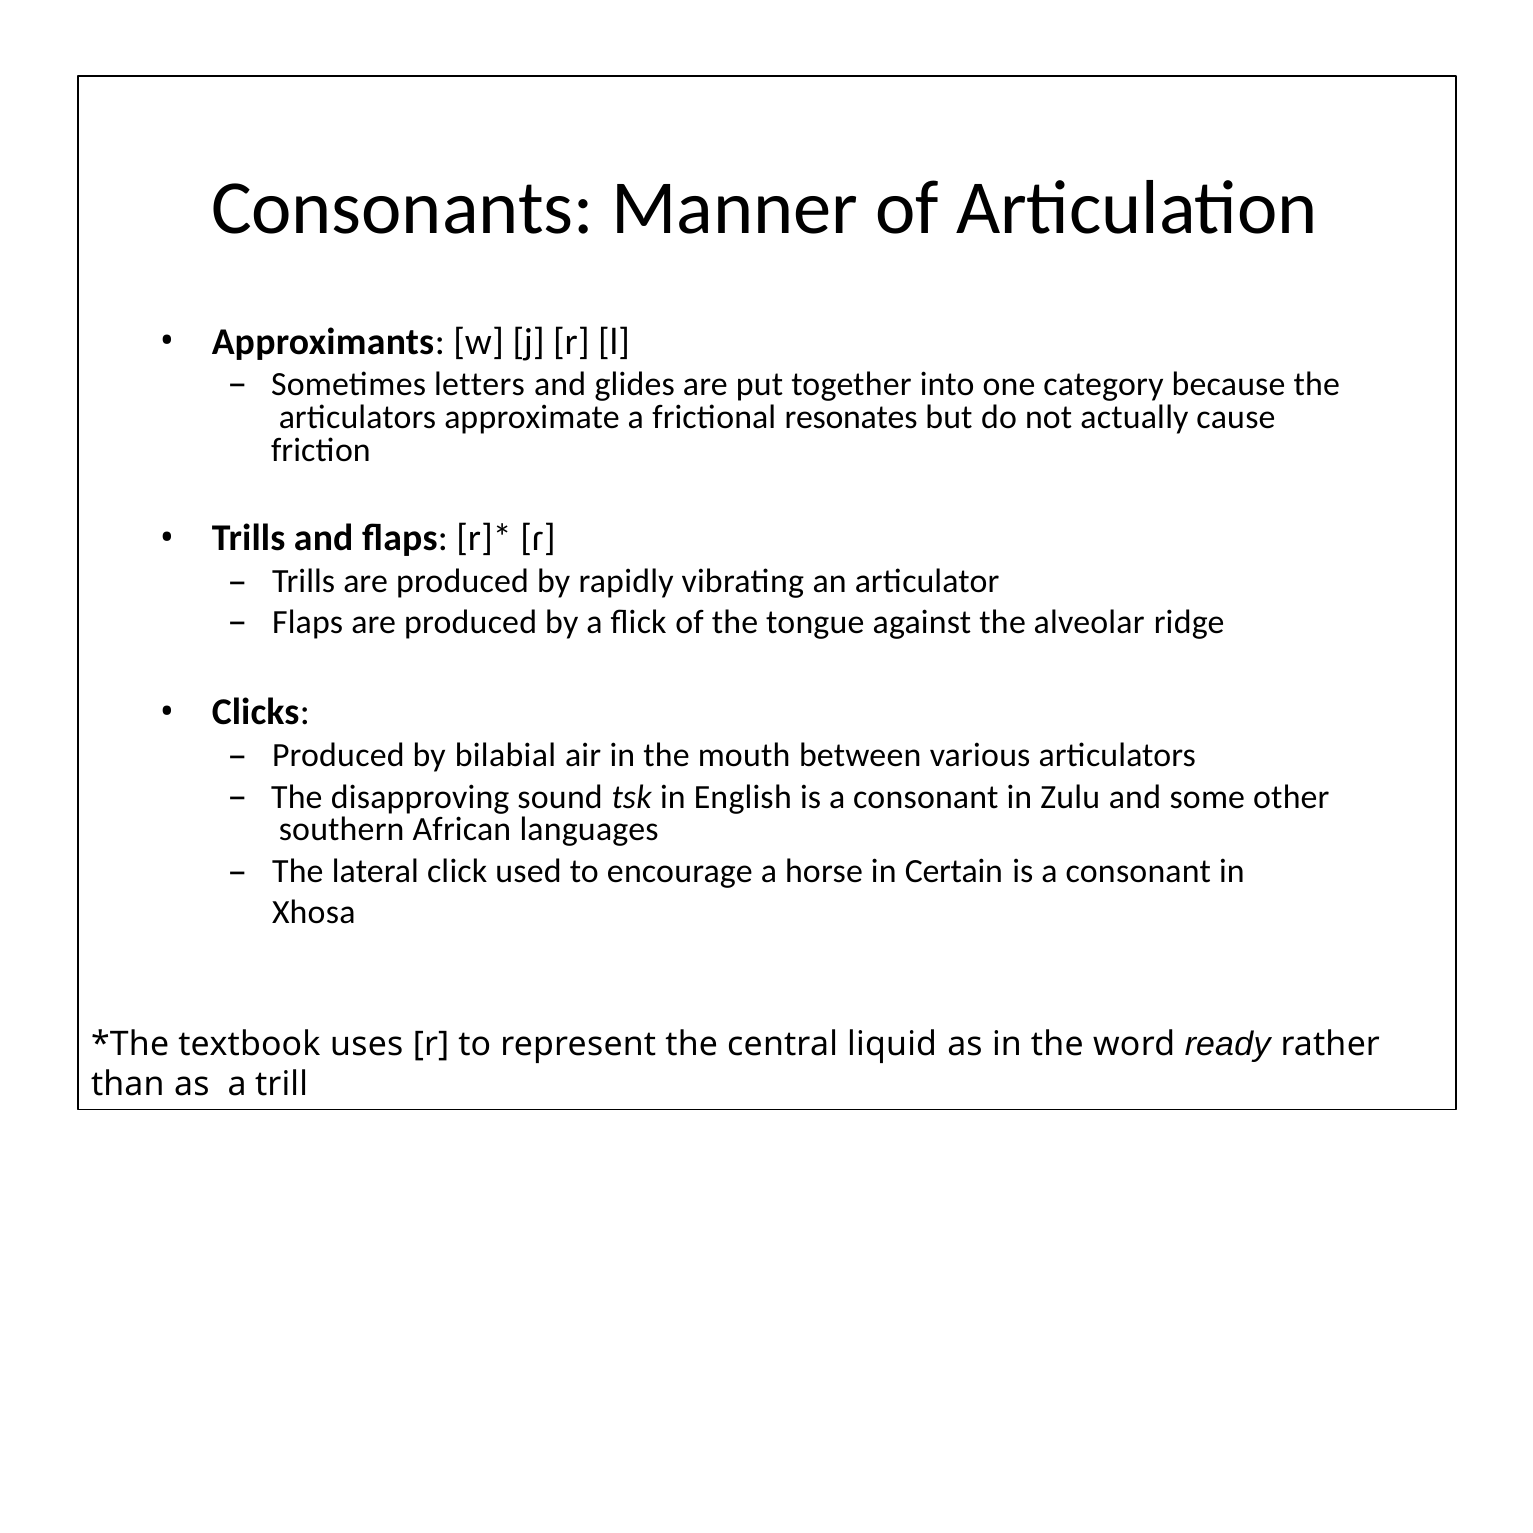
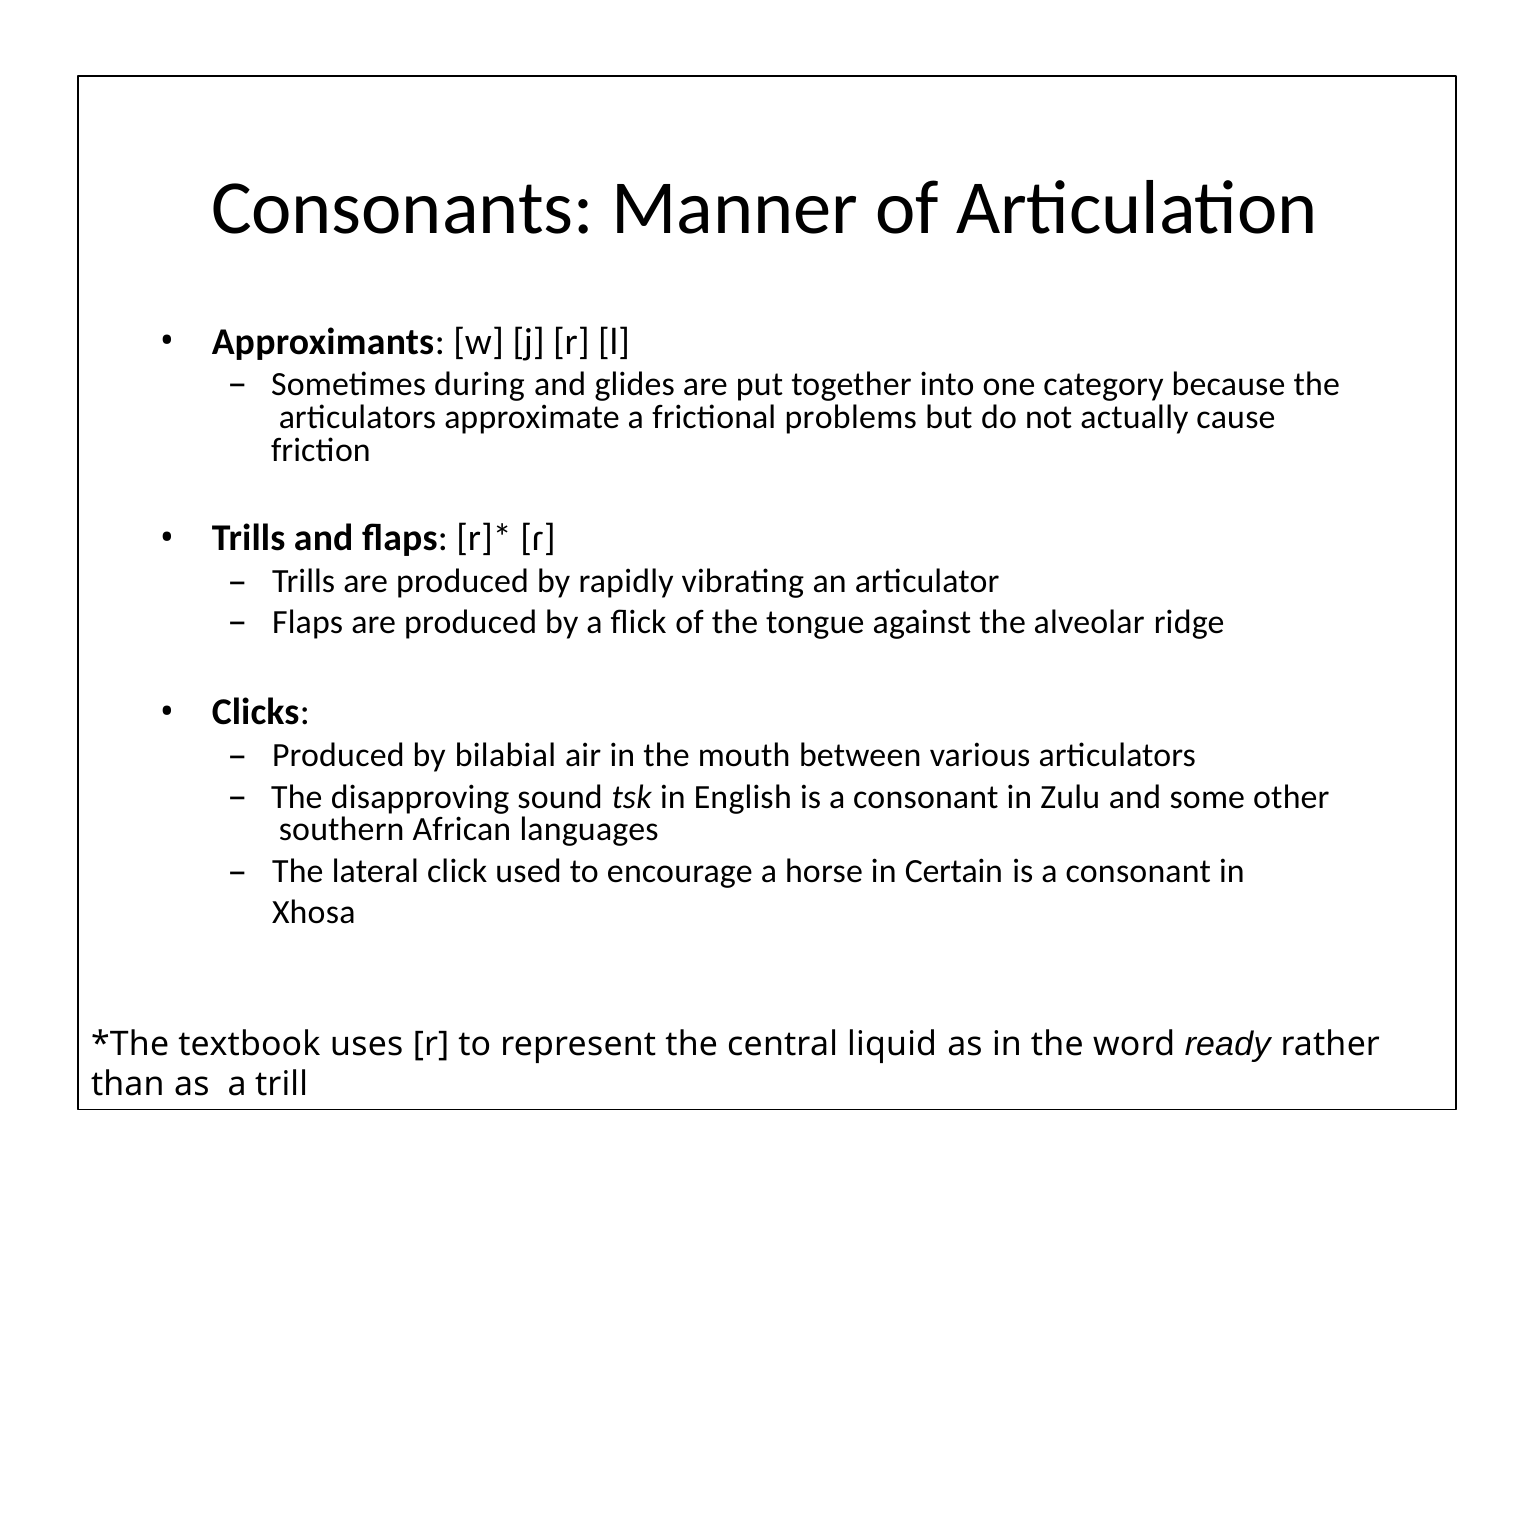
letters: letters -> during (479, 384)
resonates: resonates -> problems (851, 417)
